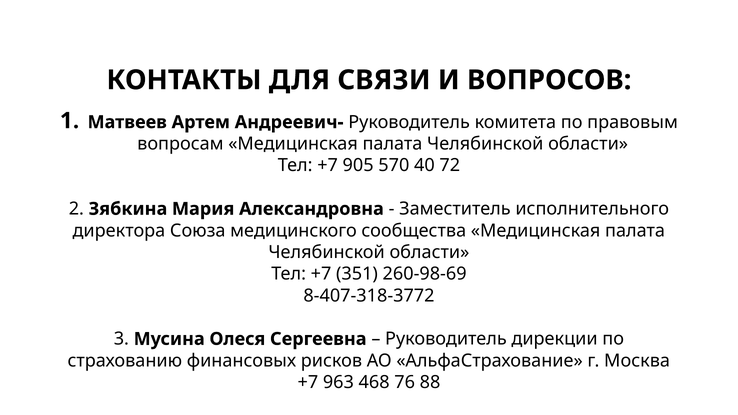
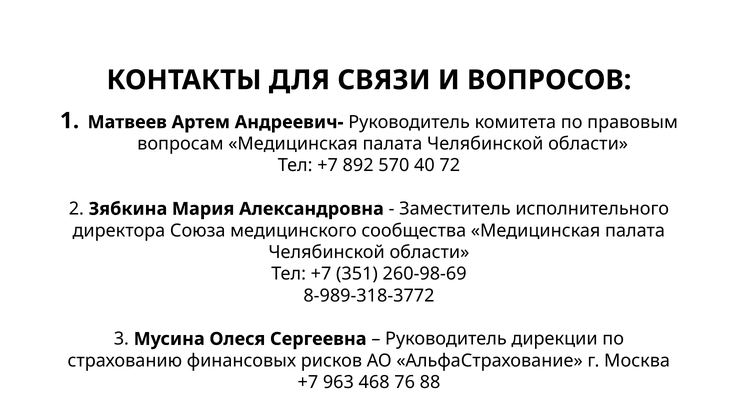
905: 905 -> 892 (358, 166)
8-407-318-3772: 8-407-318-3772 -> 8-989-318-3772 (369, 296)
